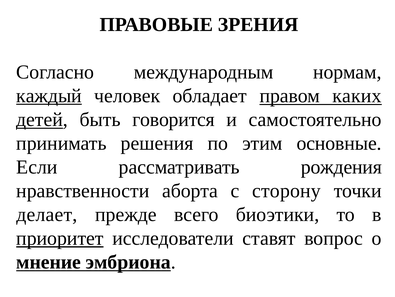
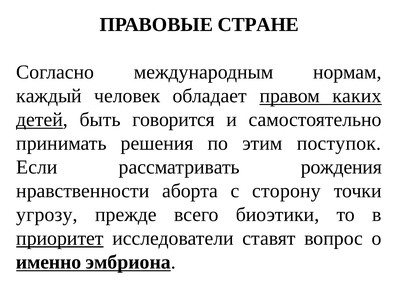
ЗРЕНИЯ: ЗРЕНИЯ -> СТРАНЕ (258, 24)
каждый underline: present -> none (49, 96)
основные: основные -> поступок (339, 143)
делает: делает -> угрозу (47, 214)
мнение: мнение -> именно (49, 261)
